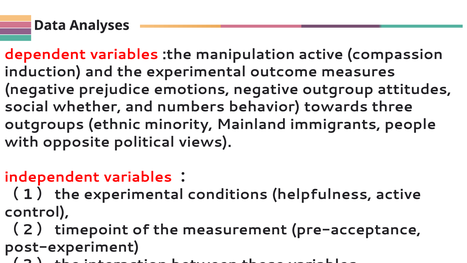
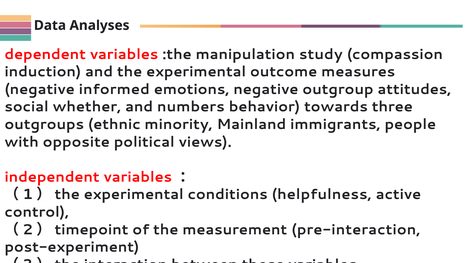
manipulation active: active -> study (321, 54)
prejudice: prejudice -> informed (114, 89)
pre-acceptance: pre-acceptance -> pre-interaction (356, 229)
